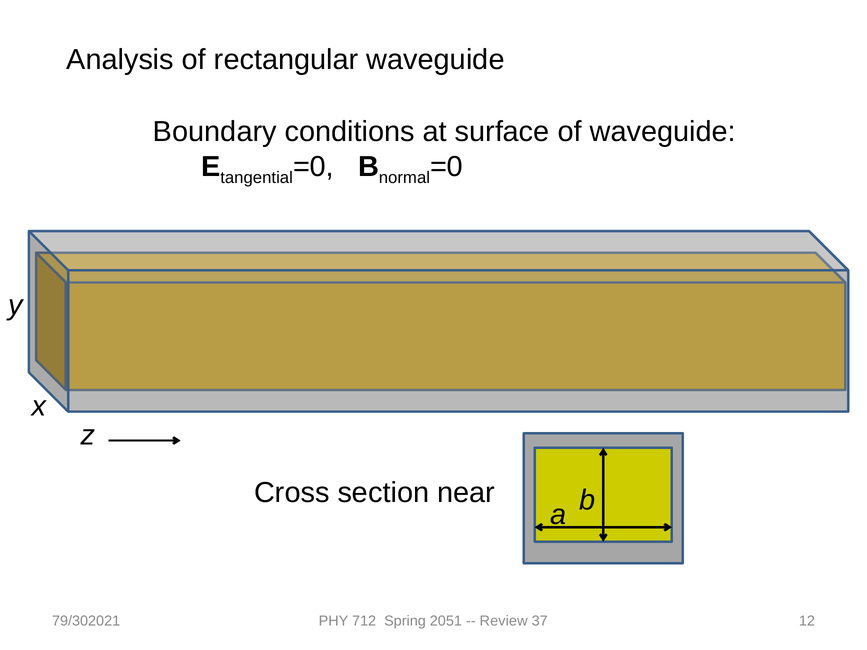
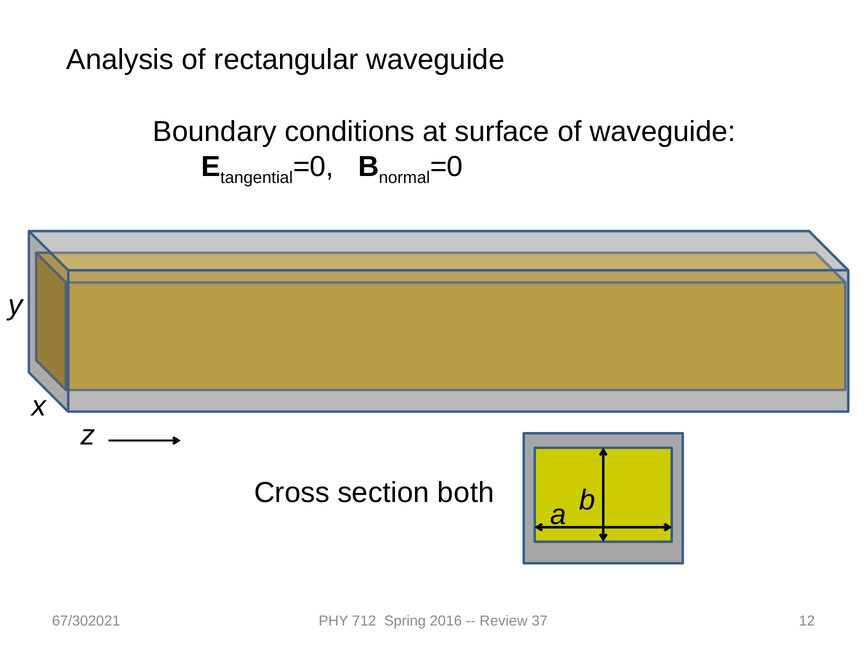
near: near -> both (466, 493)
79/302021: 79/302021 -> 67/302021 (86, 621)
2051: 2051 -> 2016 (446, 621)
